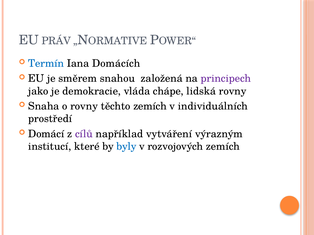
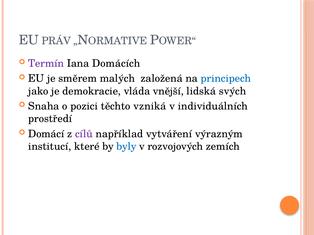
Termín colour: blue -> purple (46, 64)
snahou: snahou -> malých (117, 79)
principech colour: purple -> blue (226, 79)
chápe: chápe -> vnější (168, 91)
lidská rovny: rovny -> svých (233, 91)
o rovny: rovny -> pozici (84, 106)
těchto zemích: zemích -> vzniká (150, 106)
